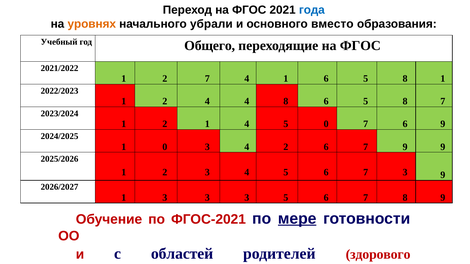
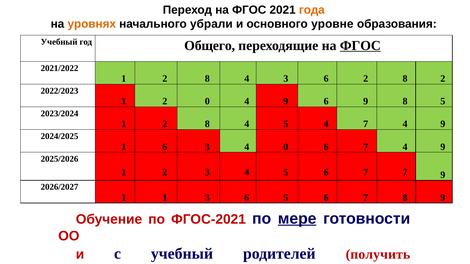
года colour: blue -> orange (312, 10)
вместо: вместо -> уровне (332, 24)
ФГОС underline: none -> present (360, 46)
7: 7 -> 8 (207, 79)
4 1: 1 -> 3 (286, 79)
5: 5 -> 2 (366, 79)
8 1: 1 -> 2 (443, 79)
2 4: 4 -> 0 (207, 102)
8: 8 -> 9 (286, 102)
5: 5 -> 9 (366, 102)
8 7: 7 -> 5 (443, 102)
1: 1 -> 8 (207, 124)
5 0: 0 -> 4 (326, 124)
6: 6 -> 4 (405, 124)
1 0: 0 -> 6 (165, 147)
4 2: 2 -> 0 (286, 147)
6 7 9: 9 -> 4 (405, 147)
7 3: 3 -> 7 (405, 172)
1 3: 3 -> 1 (165, 198)
3: 3 -> 6 (247, 198)
с областей: областей -> учебный (182, 254)
здорового: здорового -> получить (378, 255)
